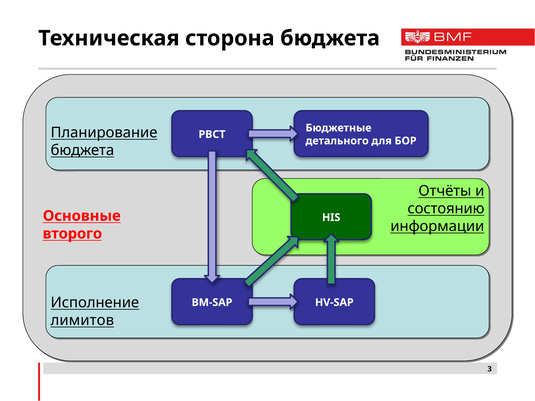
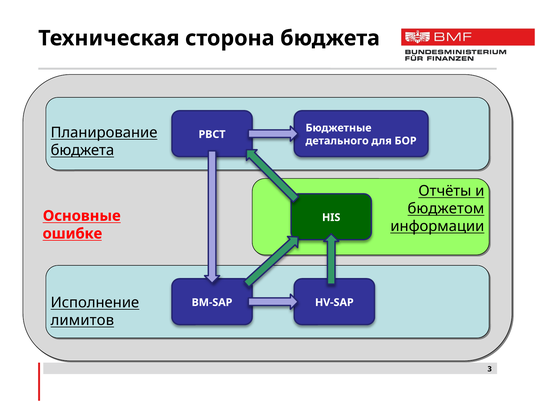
состоянию: состоянию -> бюджетом (446, 209)
второго: второго -> ошибке (72, 234)
